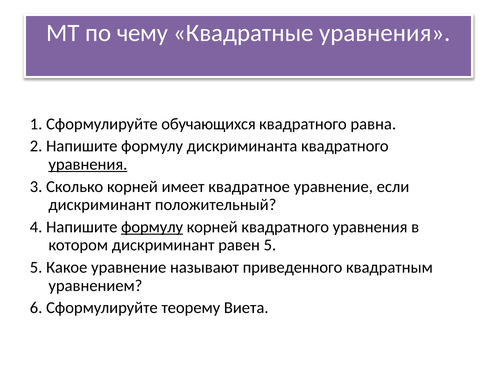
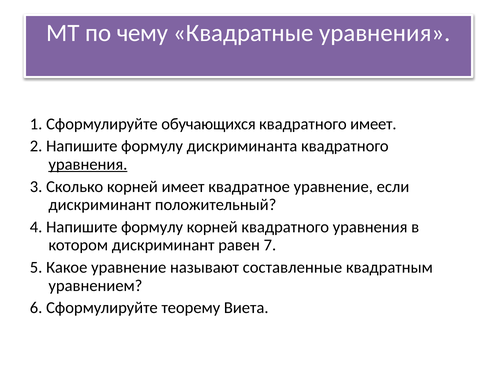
квадратного равна: равна -> имеет (373, 124)
формулу underline: present -> none (152, 227)
равен 5: 5 -> 7 (270, 245)
приведенного: приведенного -> составленные (292, 267)
